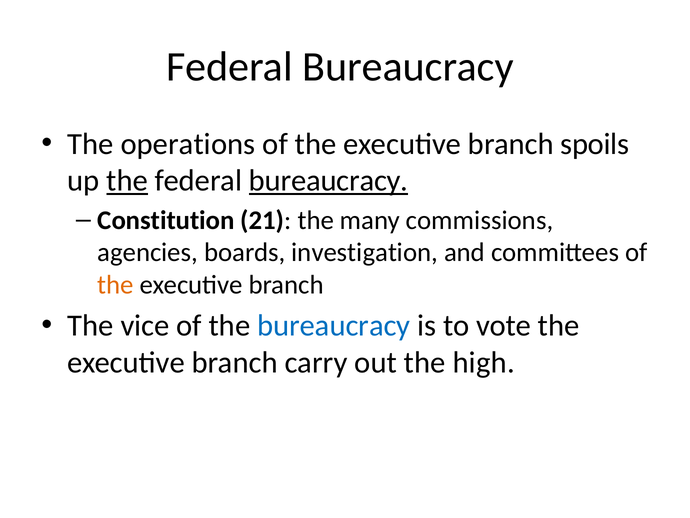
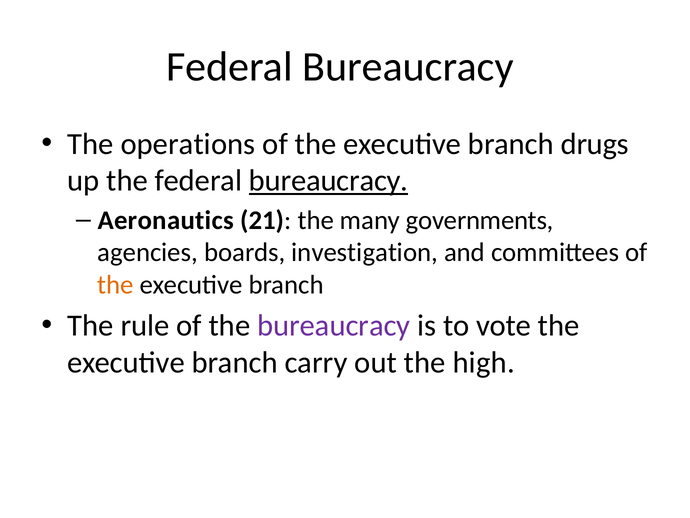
spoils: spoils -> drugs (595, 144)
the underline: present -> none (127, 181)
Constitution: Constitution -> Aeronautics (166, 220)
commissions: commissions -> governments (480, 220)
vice: vice -> rule (145, 325)
bureaucracy colour: blue -> purple (334, 325)
